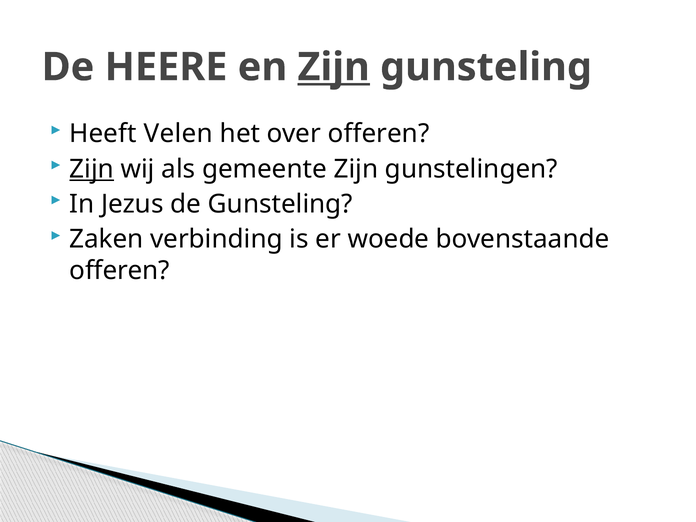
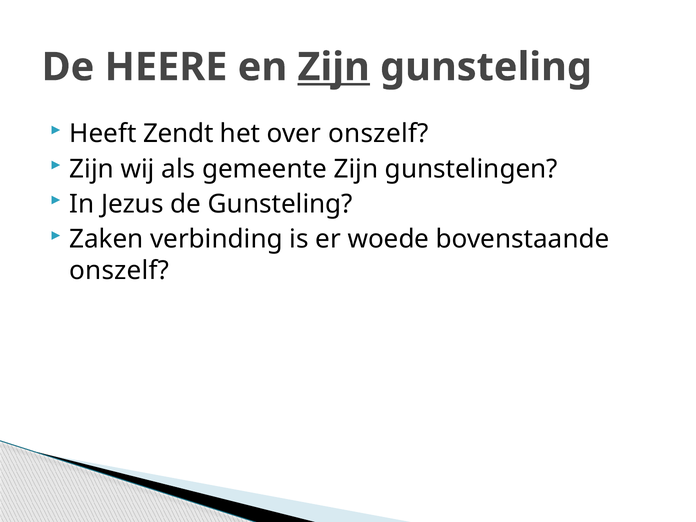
Velen: Velen -> Zendt (178, 134)
over offeren: offeren -> onszelf (378, 134)
Zijn underline: present -> none (92, 169)
offeren: offeren -> onszelf (119, 271)
